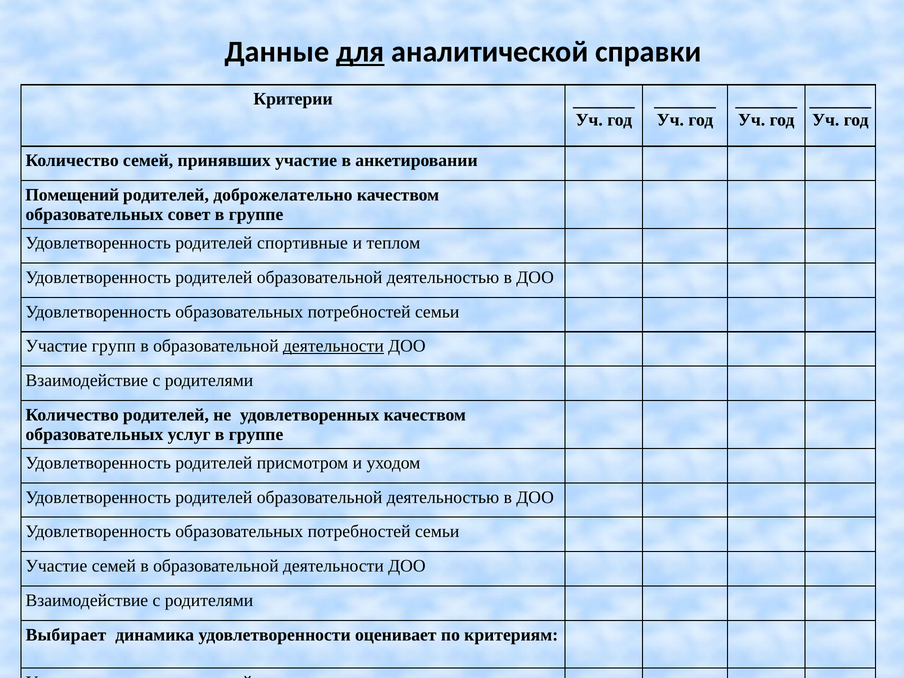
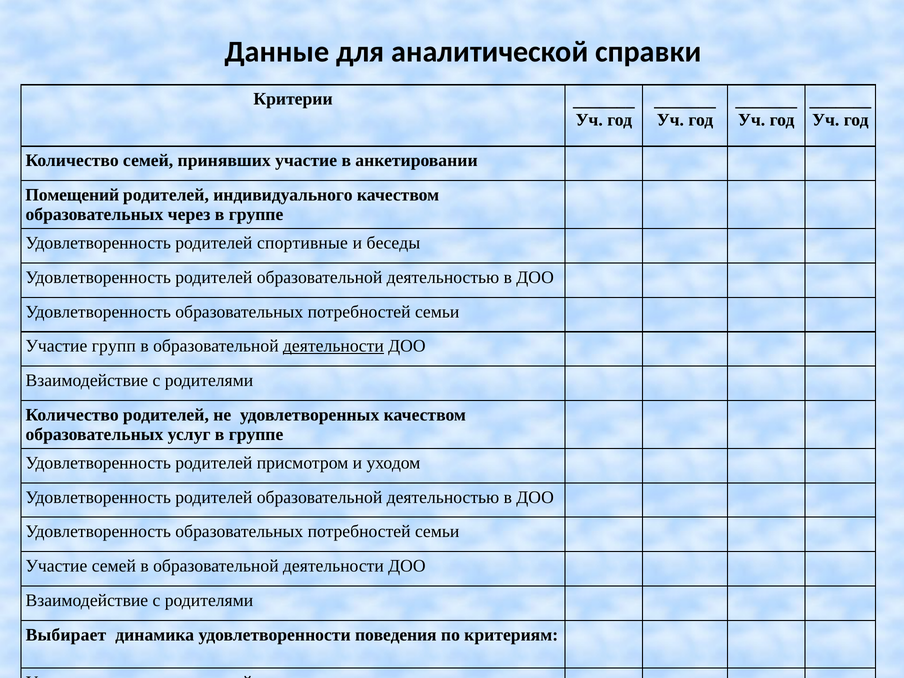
для underline: present -> none (360, 52)
доброжелательно: доброжелательно -> индивидуального (283, 195)
совет: совет -> через (189, 214)
теплом: теплом -> беседы (393, 243)
оценивает: оценивает -> поведения (396, 635)
